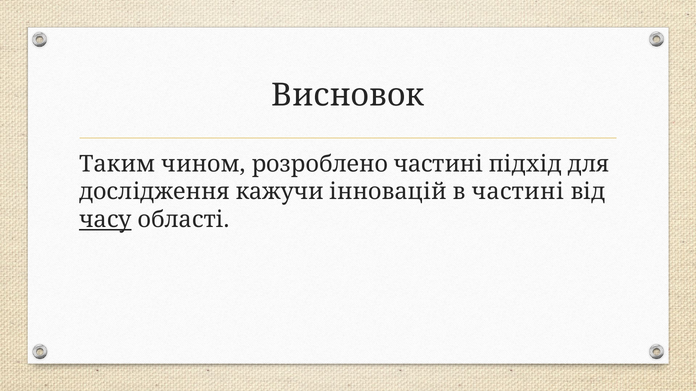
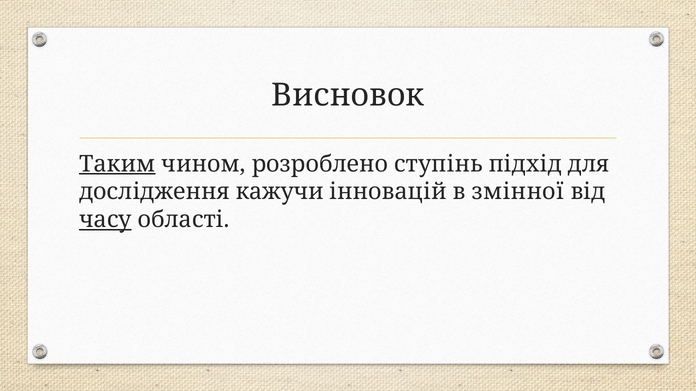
Таким underline: none -> present (117, 164)
розроблено частині: частині -> ступінь (438, 164)
в частині: частині -> змінної (518, 192)
